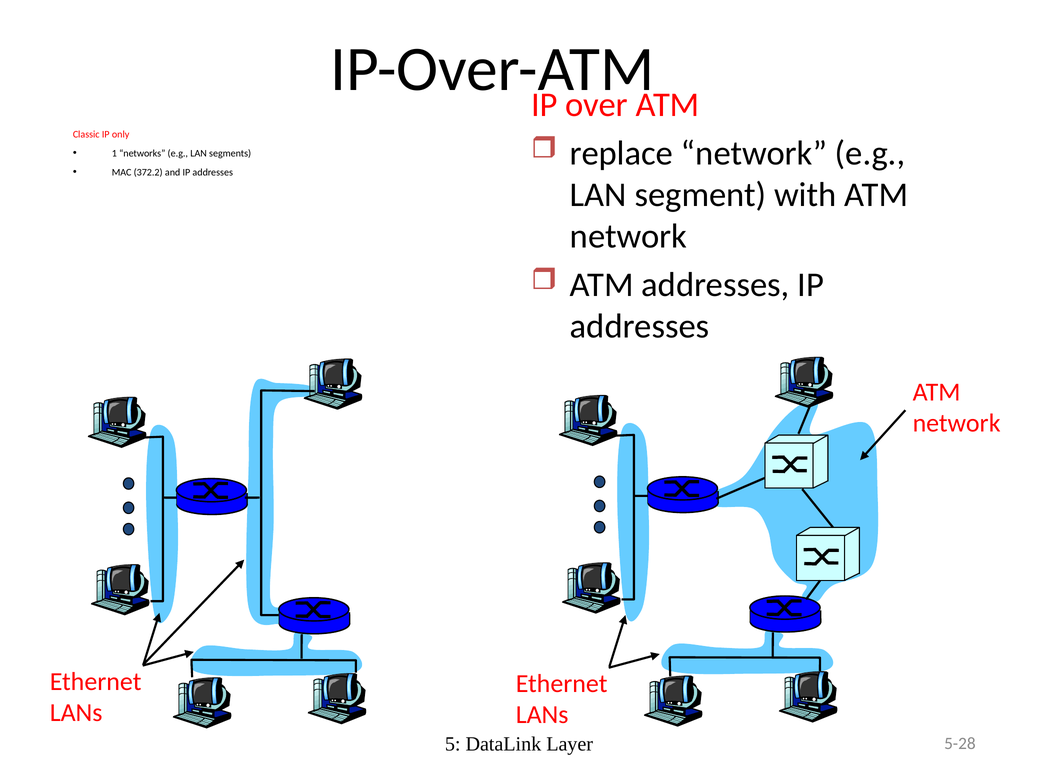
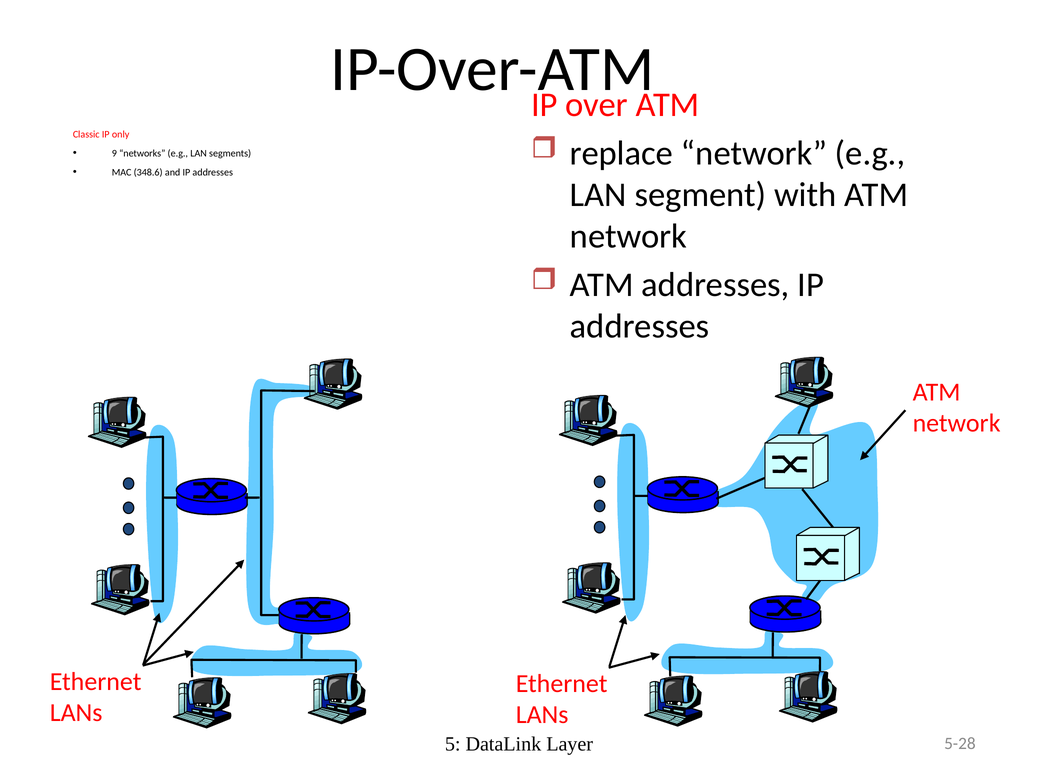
1: 1 -> 9 (114, 153)
372.2: 372.2 -> 348.6 (148, 172)
